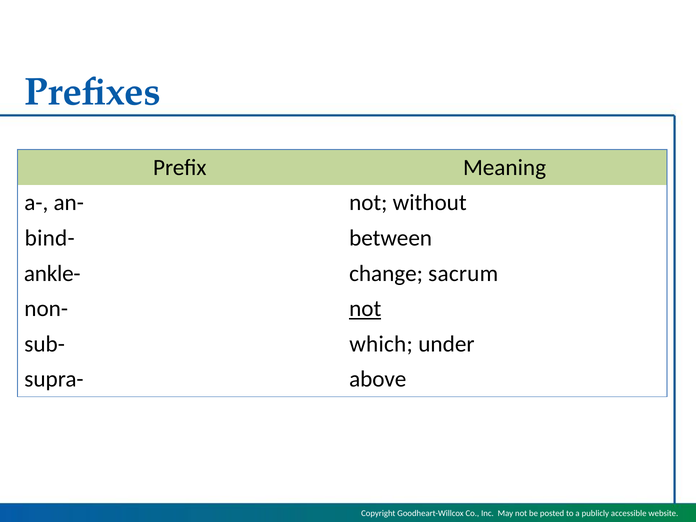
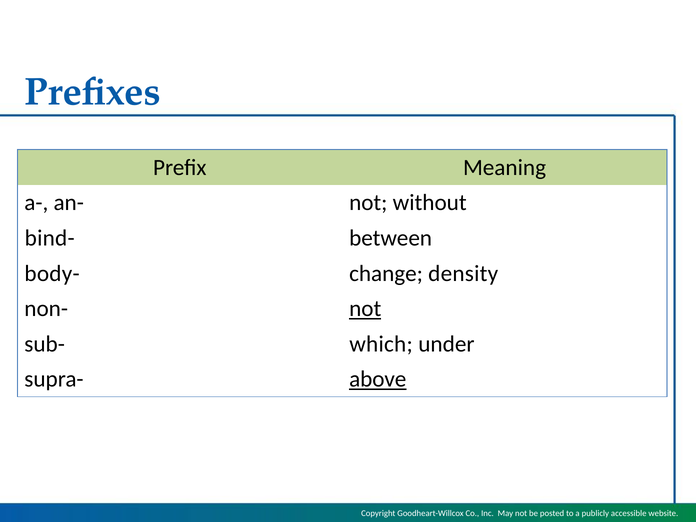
ankle-: ankle- -> body- (52, 273)
sacrum: sacrum -> density (463, 273)
above underline: none -> present (378, 379)
